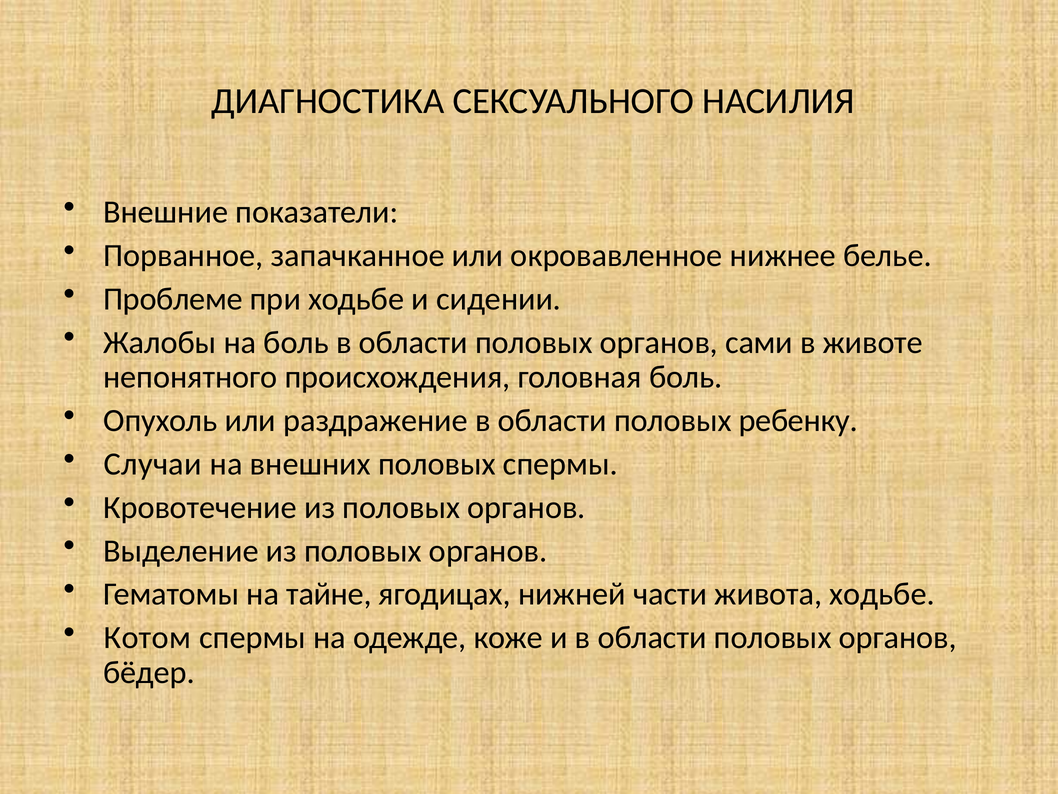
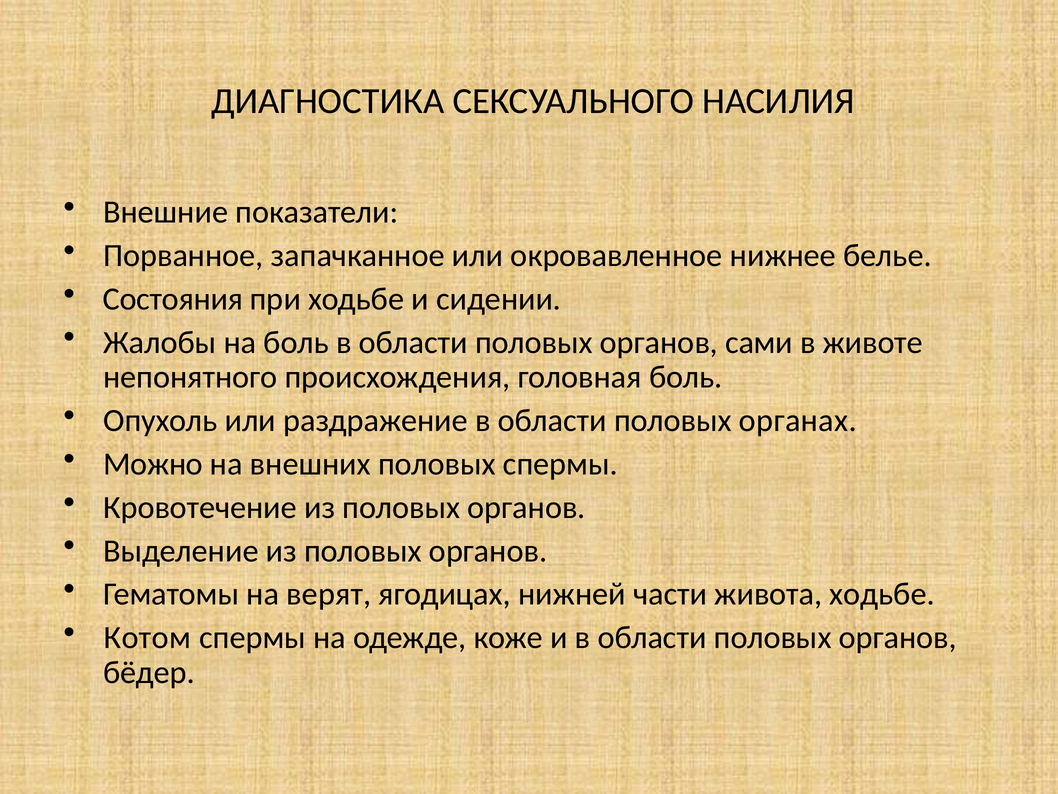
Проблеме: Проблеме -> Состояния (173, 299)
ребенку: ребенку -> органах (798, 420)
Случаи: Случаи -> Можно (153, 464)
тайне: тайне -> верят (329, 594)
